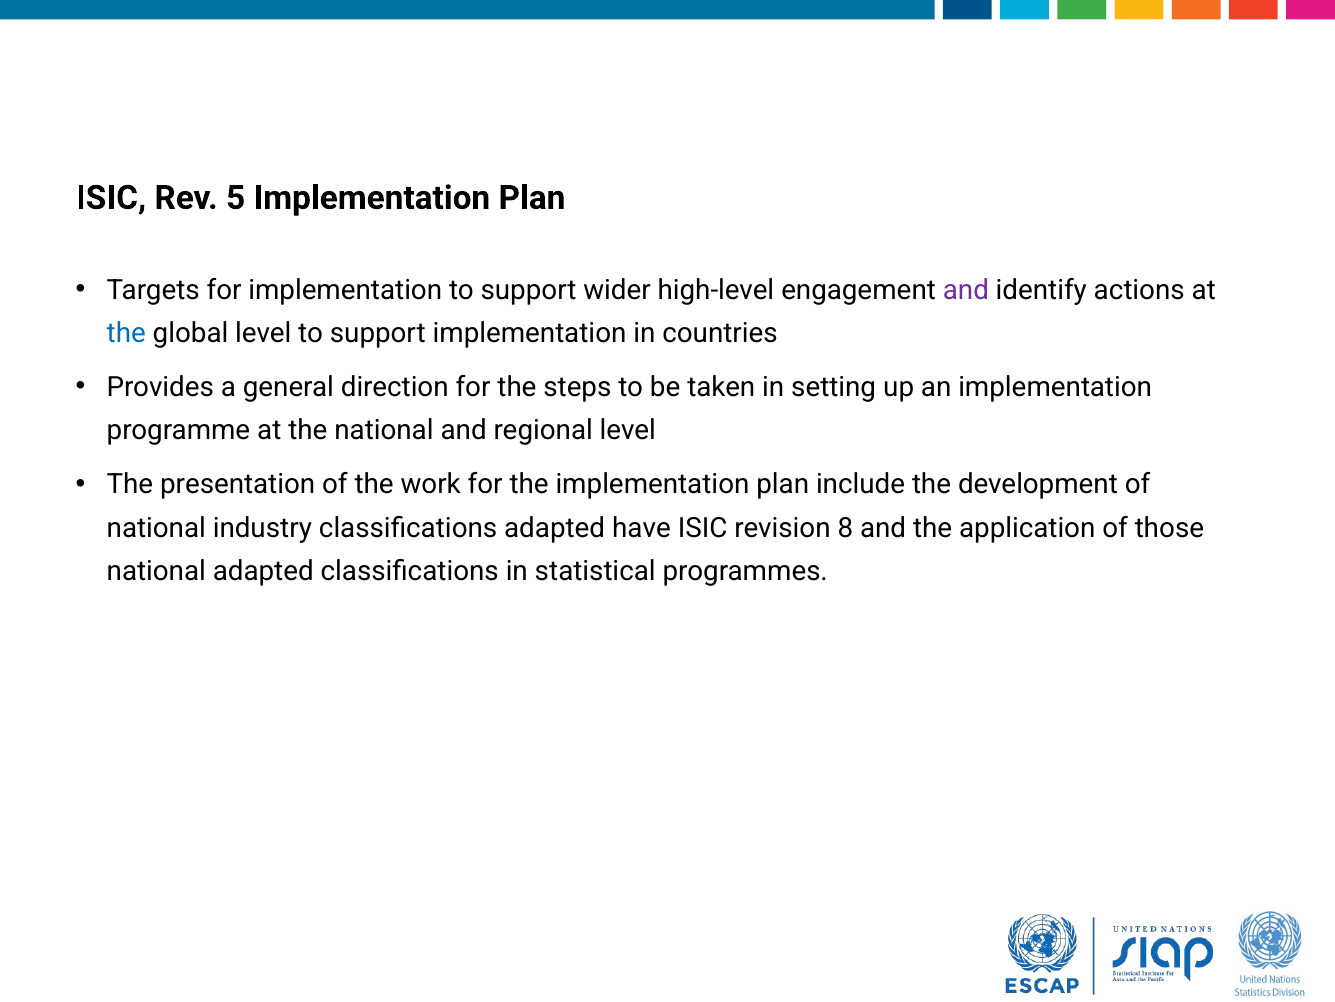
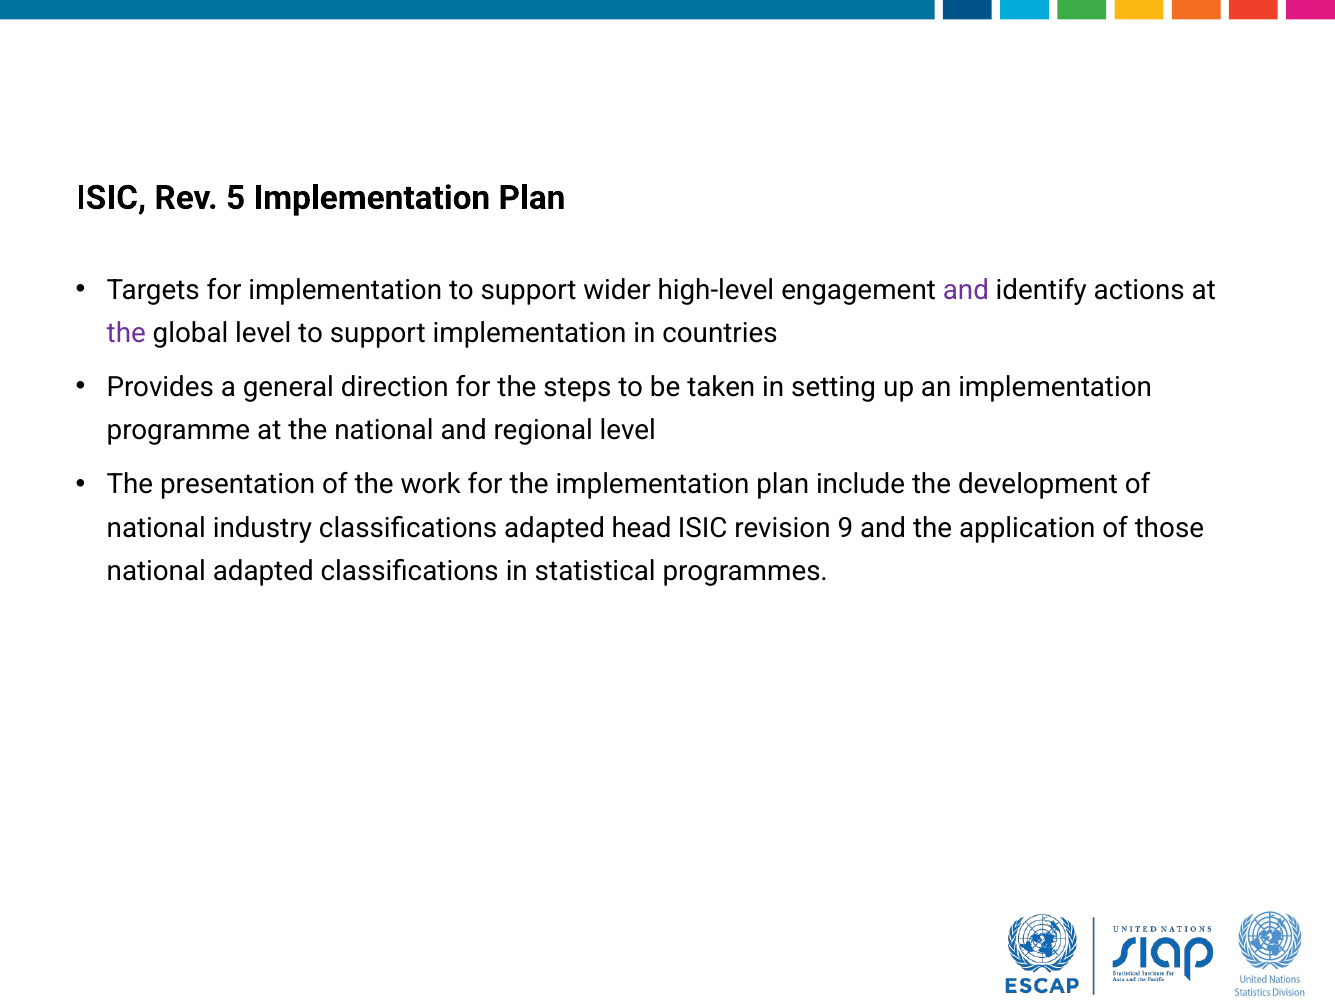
the colour: blue -> purple (126, 333)
have: have -> head (642, 528)
8: 8 -> 9 (845, 528)
